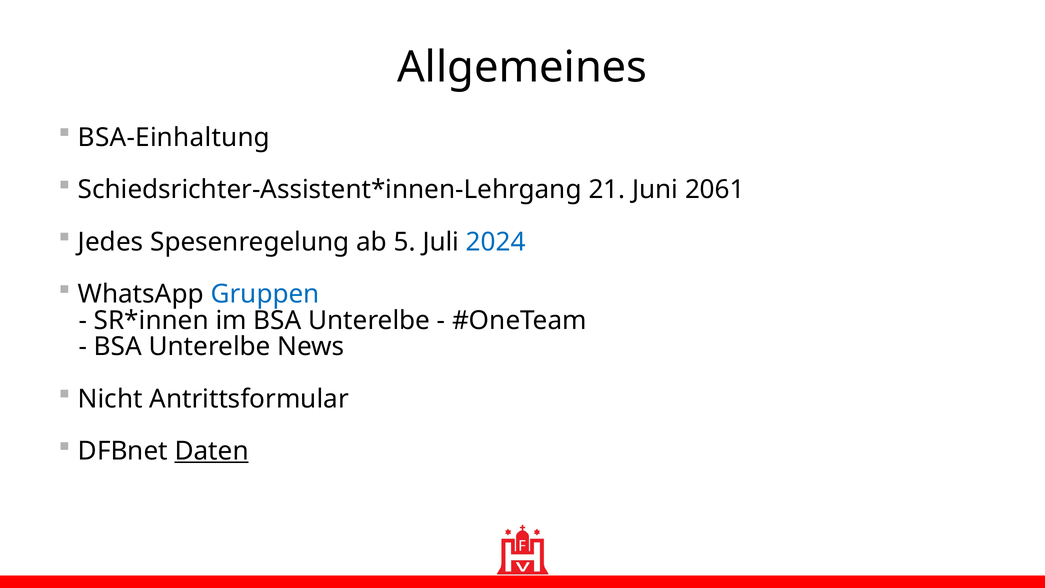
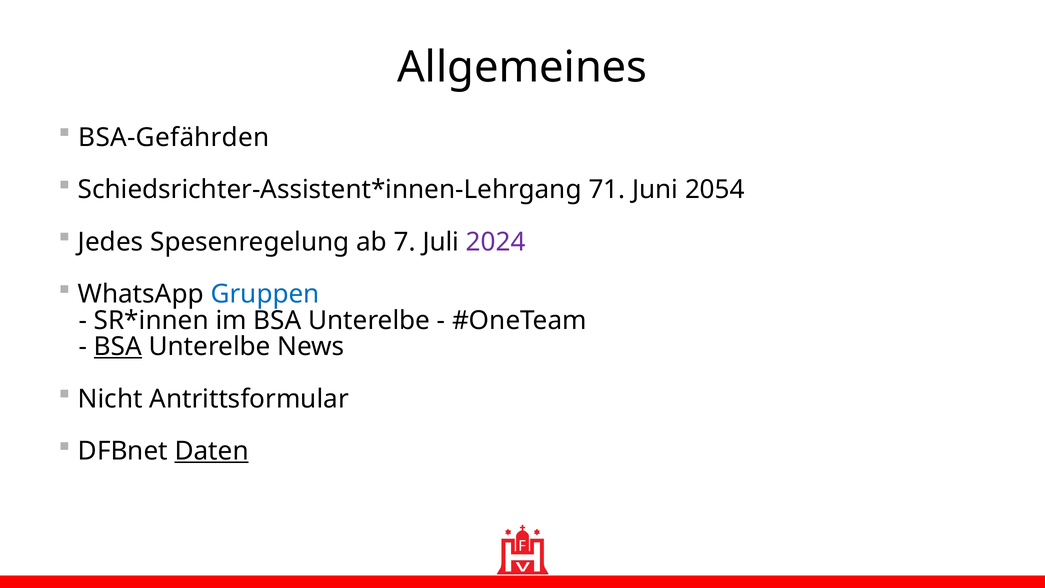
BSA-Einhaltung: BSA-Einhaltung -> BSA-Gefährden (174, 137)
21: 21 -> 71 (607, 190)
2061: 2061 -> 2054 (715, 190)
5: 5 -> 7 (405, 242)
2024 colour: blue -> purple (496, 242)
BSA underline: none -> present (118, 347)
